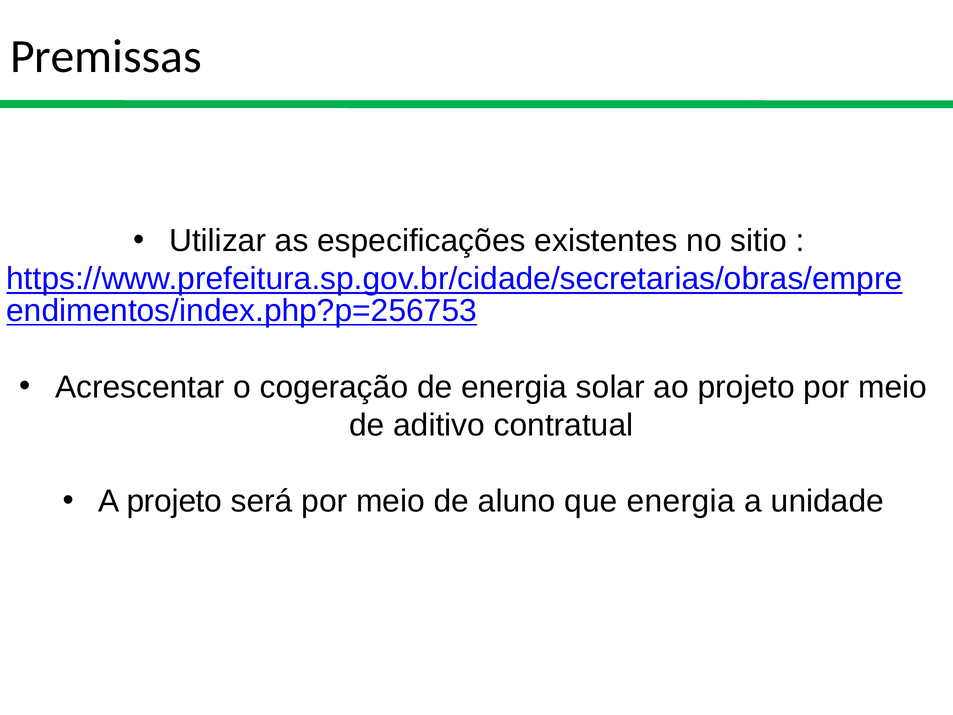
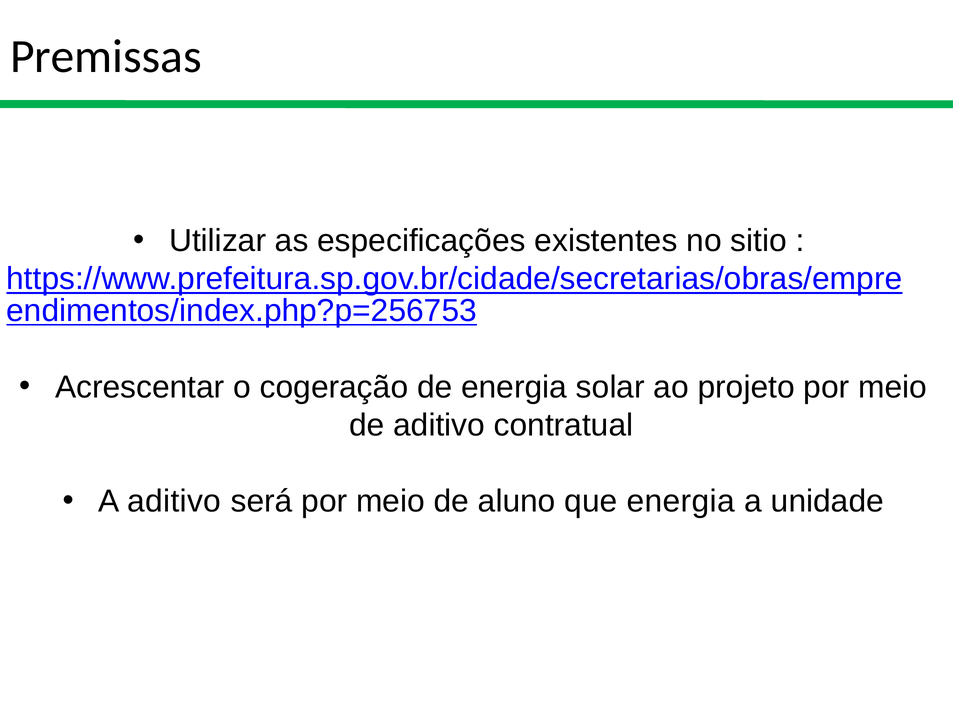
A projeto: projeto -> aditivo (174, 501)
